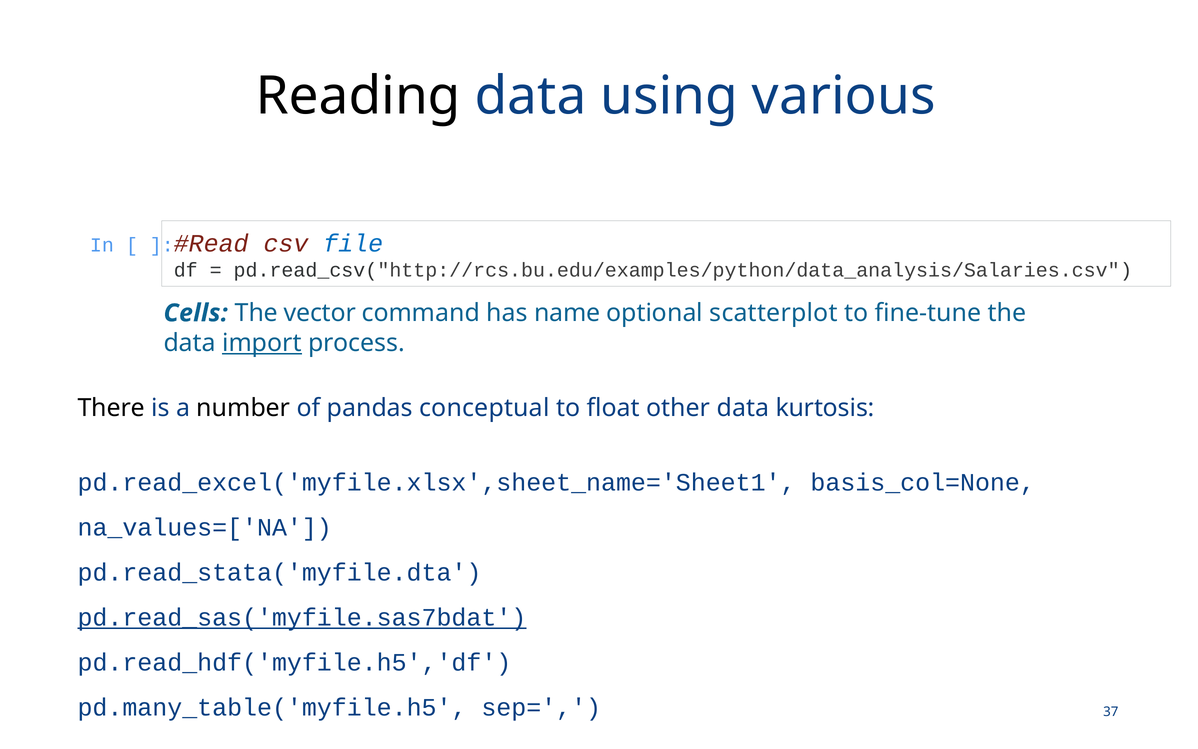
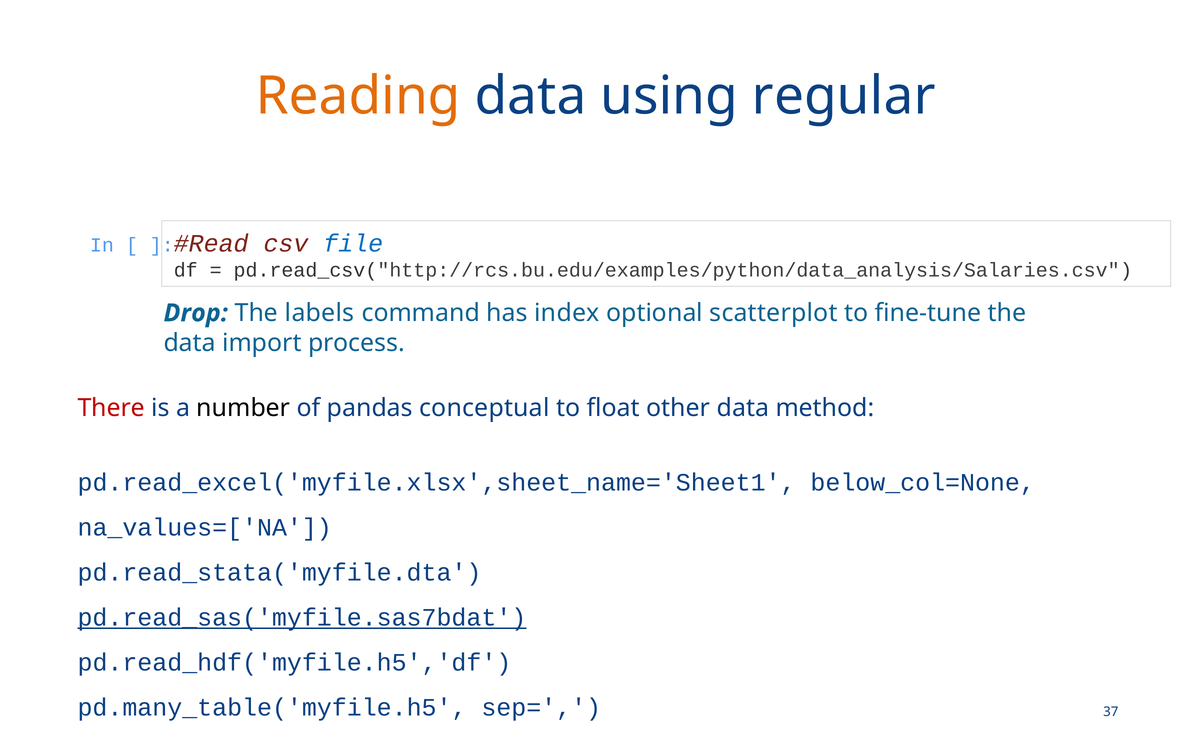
Reading colour: black -> orange (358, 96)
various: various -> regular (844, 96)
Cells: Cells -> Drop (196, 313)
vector: vector -> labels (320, 313)
name: name -> index (567, 313)
import underline: present -> none (262, 343)
There colour: black -> red (111, 408)
kurtosis: kurtosis -> method (825, 408)
basis_col=None: basis_col=None -> below_col=None (923, 483)
